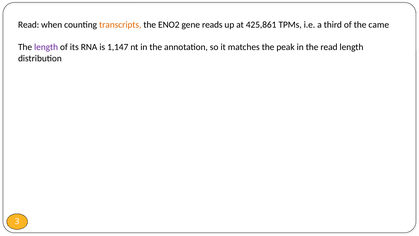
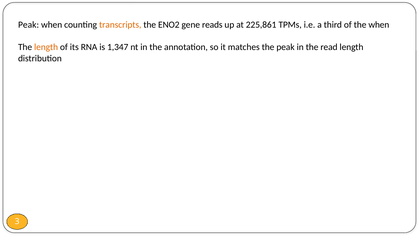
Read: Read -> Peak (29, 25)
425,861: 425,861 -> 225,861 (261, 25)
the came: came -> when (379, 25)
length colour: purple -> orange (46, 47)
1,147: 1,147 -> 1,347 (118, 47)
